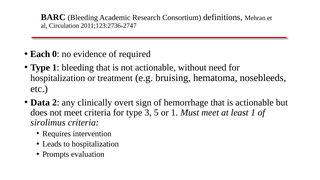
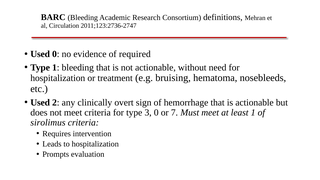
Each: Each -> Used (40, 54)
Data: Data -> Used (40, 102)
3 5: 5 -> 0 (156, 113)
or 1: 1 -> 7 (174, 113)
